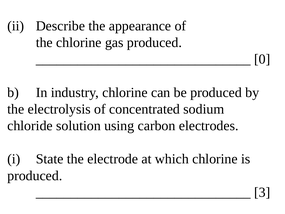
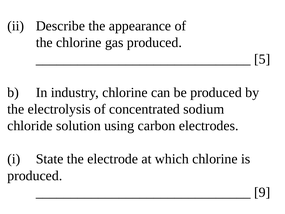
0: 0 -> 5 (262, 59)
3: 3 -> 9 (262, 192)
